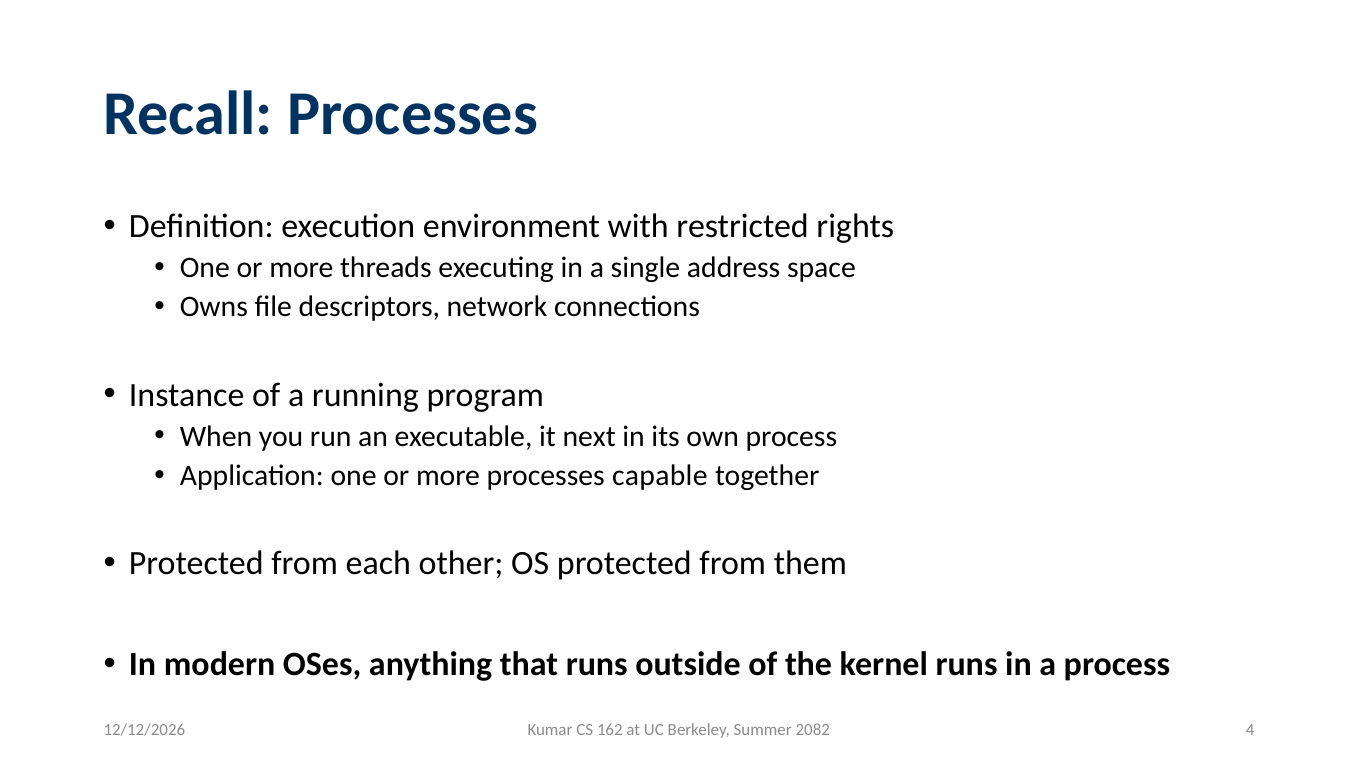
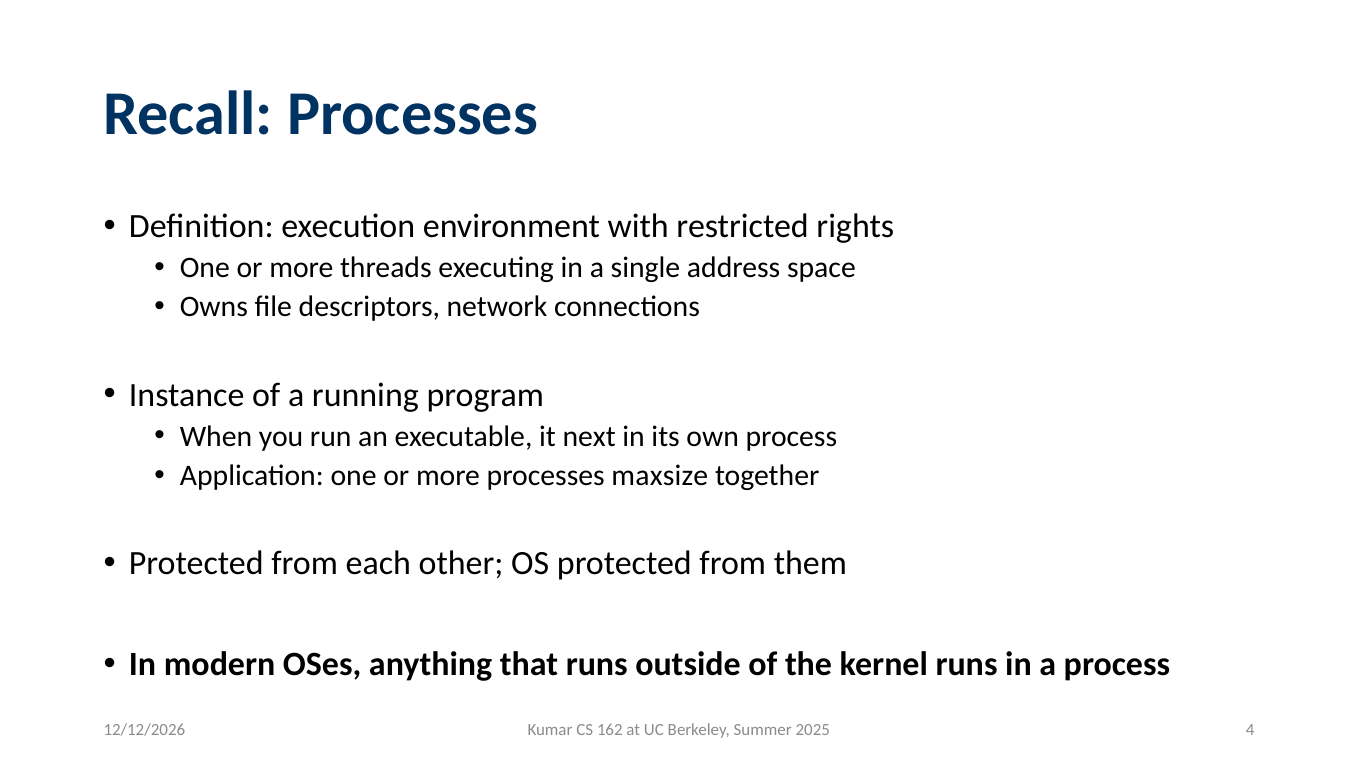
capable: capable -> maxsize (660, 475)
2082: 2082 -> 2025 (813, 729)
